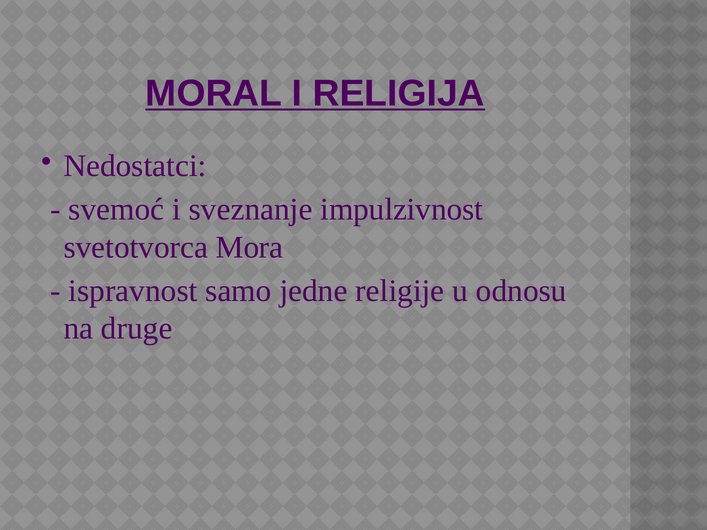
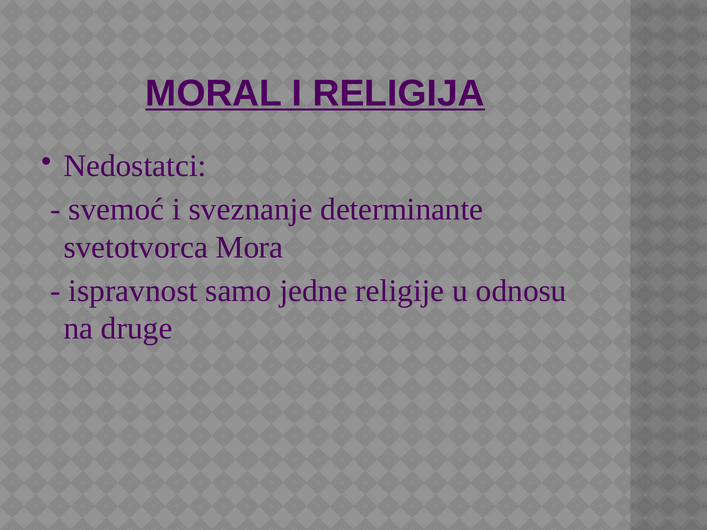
impulzivnost: impulzivnost -> determinante (402, 210)
